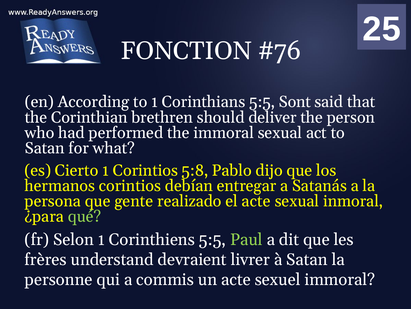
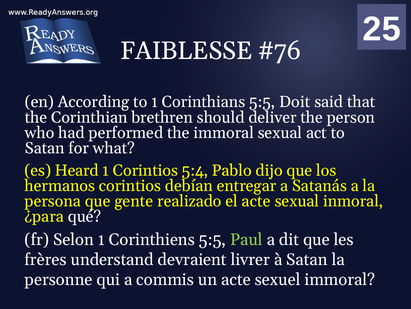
FONCTION: FONCTION -> FAIBLESSE (186, 51)
Sont: Sont -> Doit (295, 102)
Cierto: Cierto -> Heard (77, 170)
5:8: 5:8 -> 5:4 (195, 170)
qué colour: light green -> white (85, 216)
